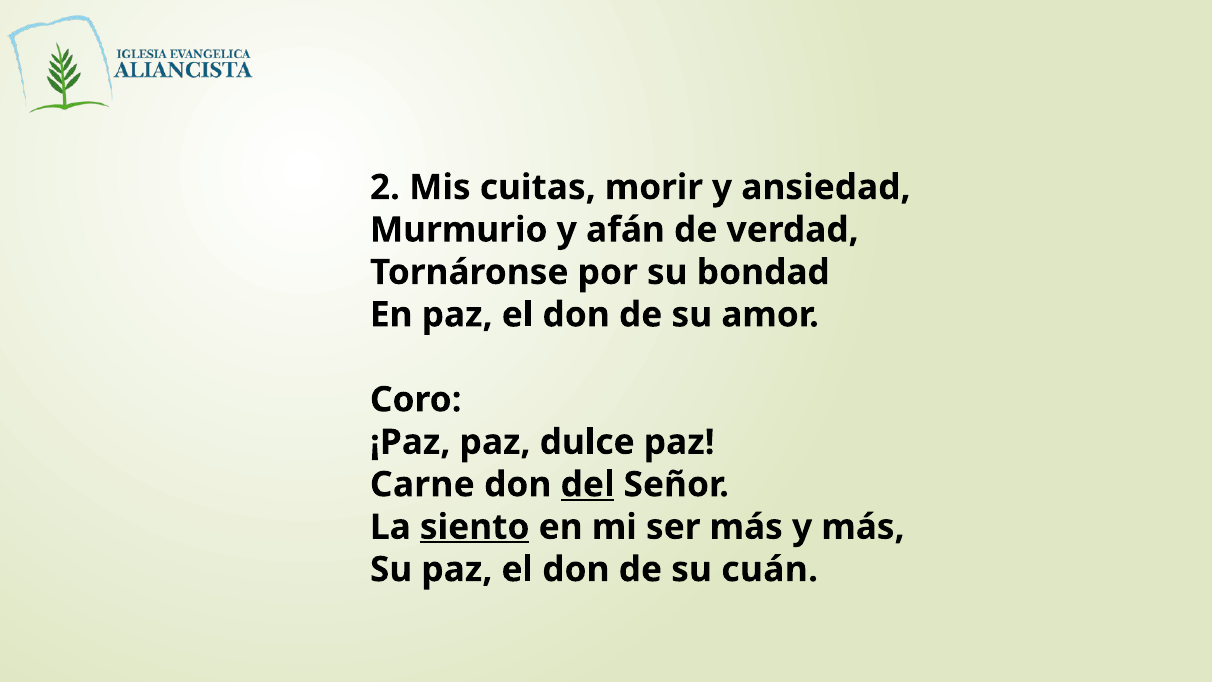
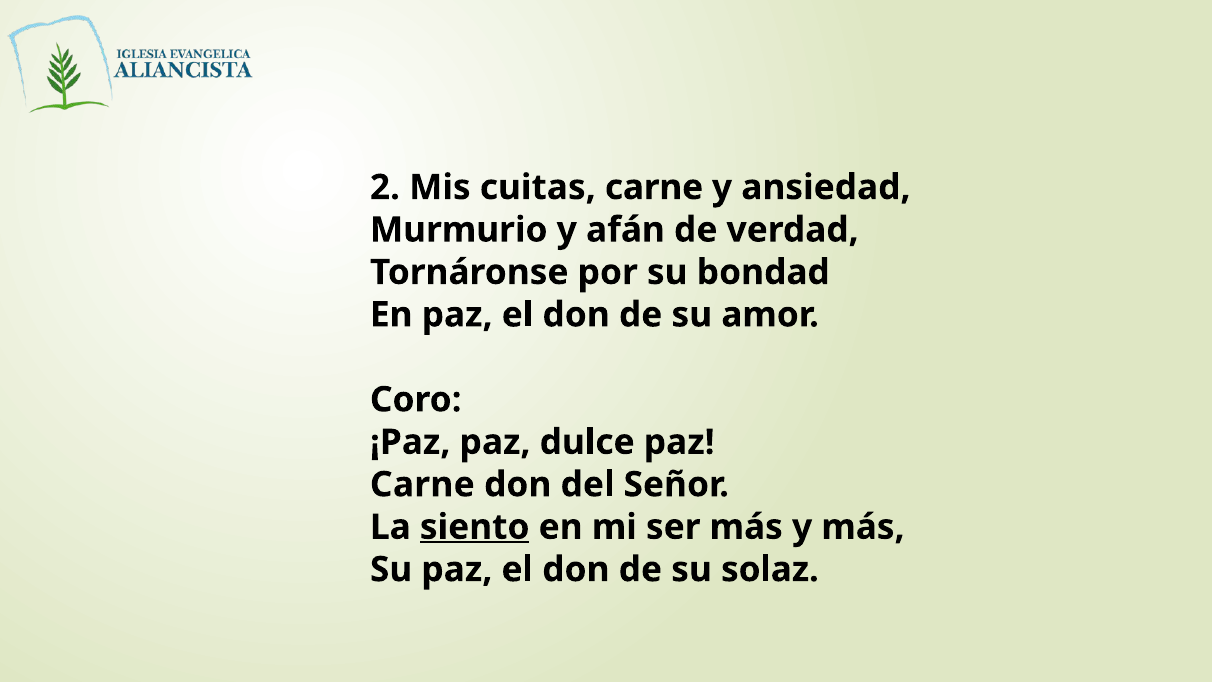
cuitas morir: morir -> carne (654, 187)
del underline: present -> none (588, 484)
cuán: cuán -> solaz (770, 569)
